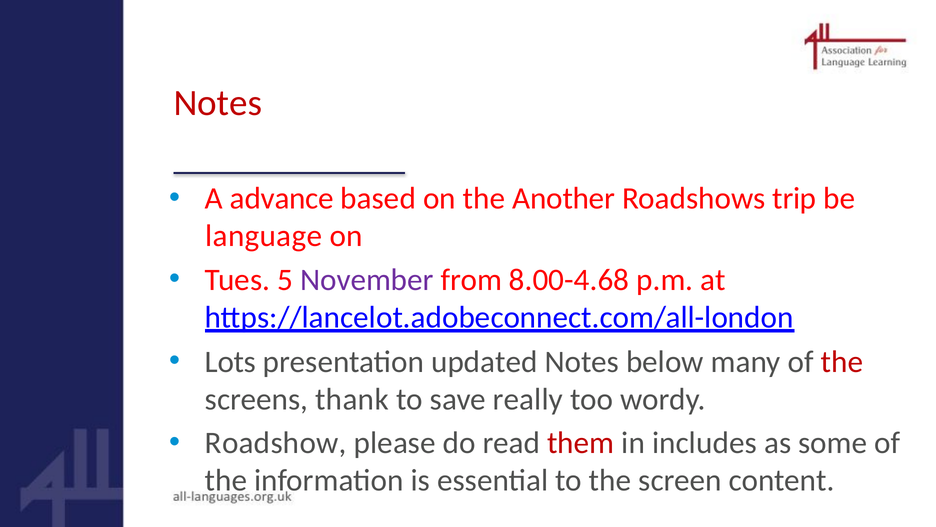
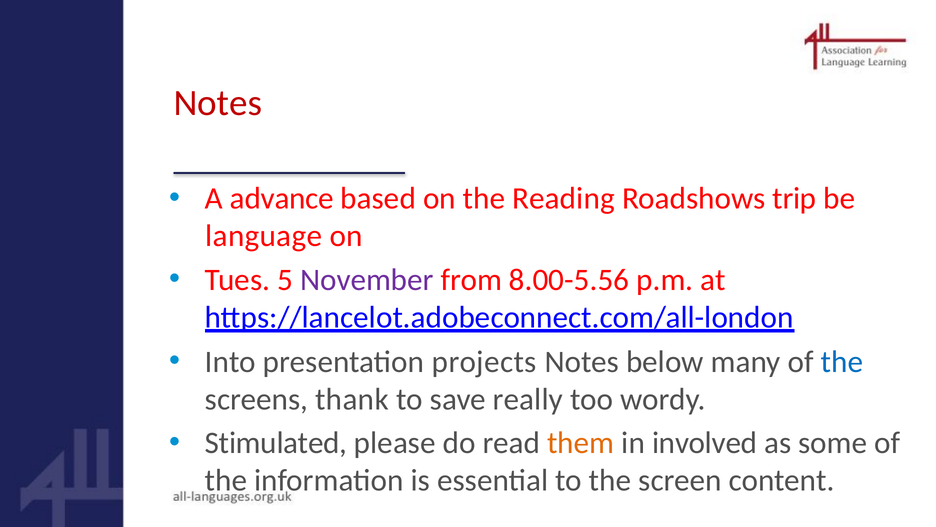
Another: Another -> Reading (564, 198)
8.00-4.68: 8.00-4.68 -> 8.00-5.56 (569, 280)
Lots: Lots -> Into (230, 361)
updated: updated -> projects (484, 361)
the colour: red -> blue (842, 361)
Roadshow: Roadshow -> Stimulated (276, 443)
them colour: red -> orange (581, 443)
includes: includes -> involved (705, 443)
